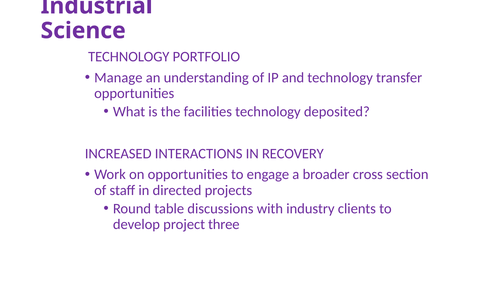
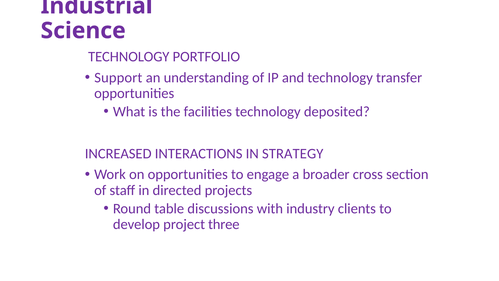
Manage: Manage -> Support (118, 78)
RECOVERY: RECOVERY -> STRATEGY (293, 153)
